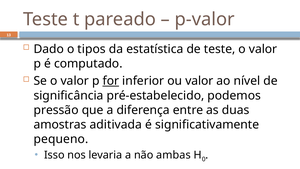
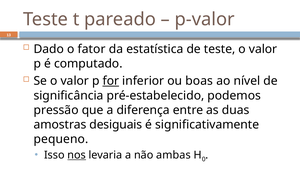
tipos: tipos -> fator (92, 49)
ou valor: valor -> boas (199, 81)
aditivada: aditivada -> desiguais (116, 124)
nos underline: none -> present (77, 155)
